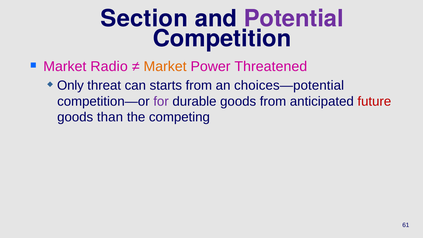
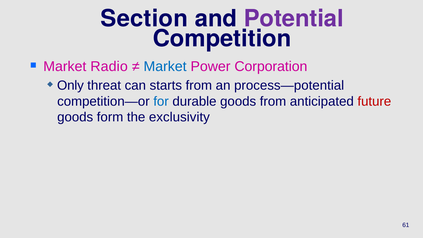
Market colour: orange -> blue (165, 67)
Threatened: Threatened -> Corporation (271, 67)
choices—potential: choices—potential -> process—potential (289, 86)
for colour: purple -> blue (161, 101)
than: than -> form (110, 117)
competing: competing -> exclusivity (179, 117)
